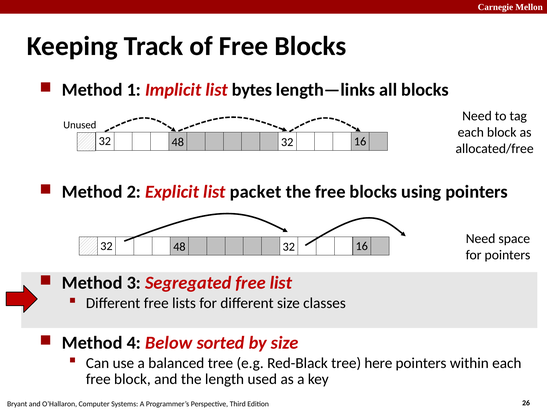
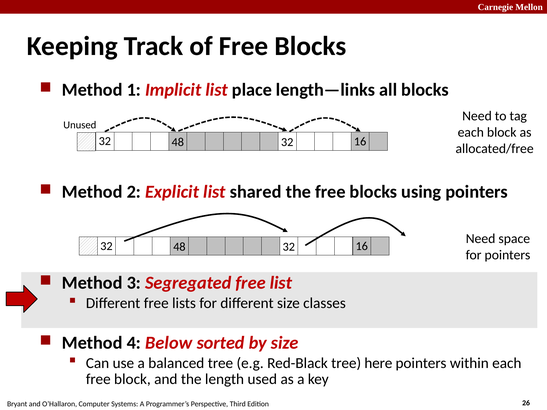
bytes: bytes -> place (252, 90)
packet: packet -> shared (256, 192)
